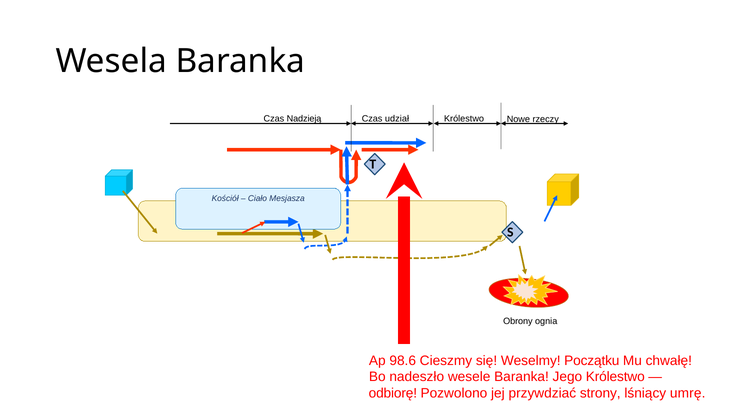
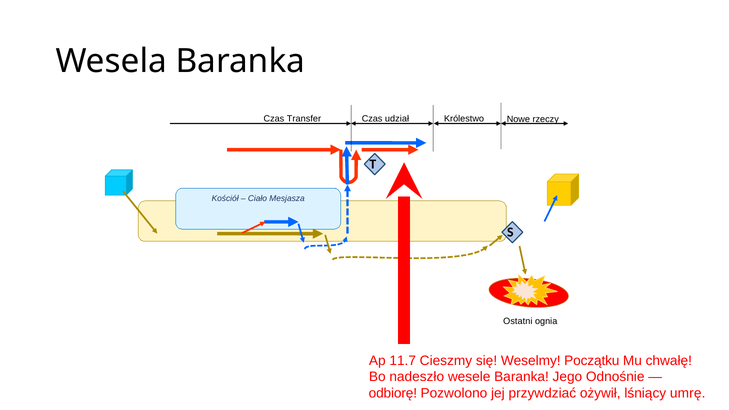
Nadzieją: Nadzieją -> Transfer (304, 119)
Obrony: Obrony -> Ostatni (518, 321)
98.6: 98.6 -> 11.7 (403, 361)
Jego Królestwo: Królestwo -> Odnośnie (615, 377)
strony: strony -> ożywił (600, 393)
